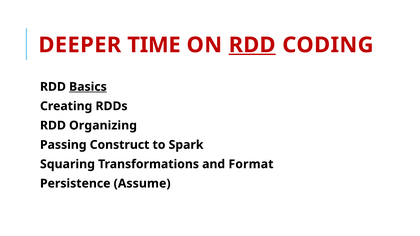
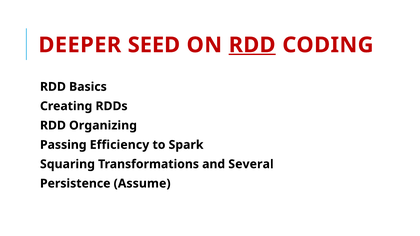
TIME: TIME -> SEED (154, 45)
Basics underline: present -> none (88, 87)
Construct: Construct -> Efficiency (119, 145)
Format: Format -> Several (251, 164)
